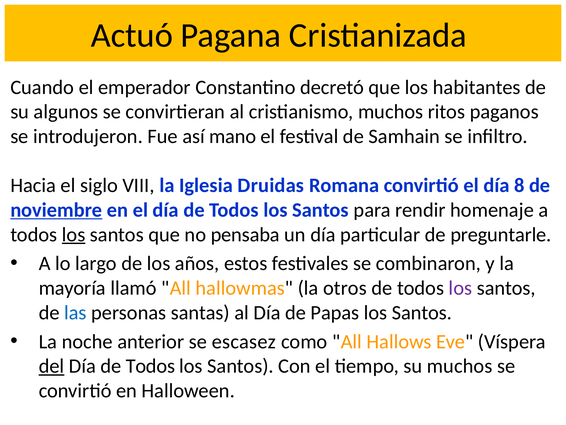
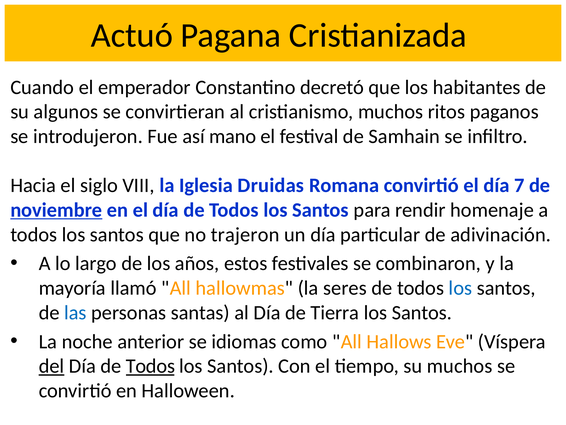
8: 8 -> 7 (519, 185)
los underline: present -> none (74, 234)
pensaba: pensaba -> trajeron (245, 234)
preguntarle: preguntarle -> adivinación (501, 234)
otros: otros -> seres (345, 288)
los colour: purple -> blue (460, 288)
Papas: Papas -> Tierra (335, 312)
escasez: escasez -> idiomas (244, 341)
Todos underline: none -> present (150, 366)
